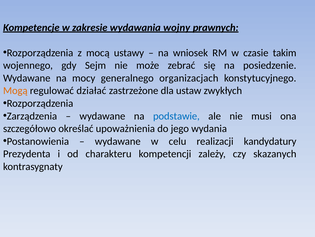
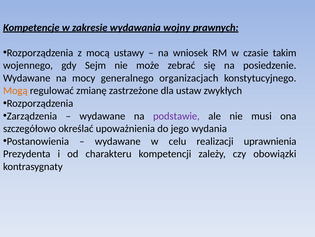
działać: działać -> zmianę (91, 90)
podstawie colour: blue -> purple (176, 116)
kandydatury: kandydatury -> uprawnienia (270, 141)
skazanych: skazanych -> obowiązki (275, 153)
